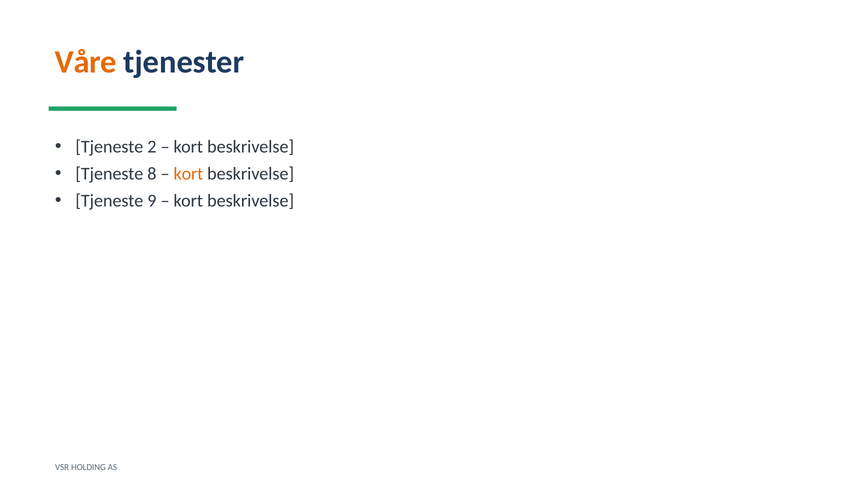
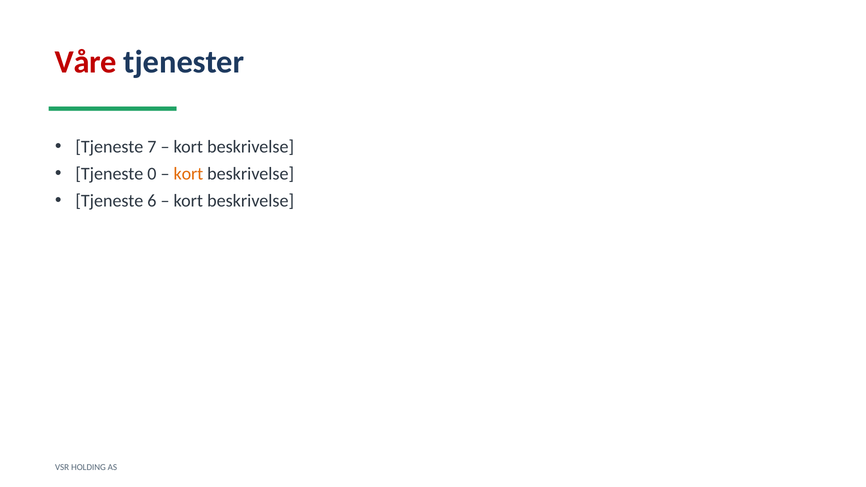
Våre colour: orange -> red (86, 62)
2: 2 -> 7 (152, 147)
8: 8 -> 0 (152, 174)
9: 9 -> 6 (152, 201)
